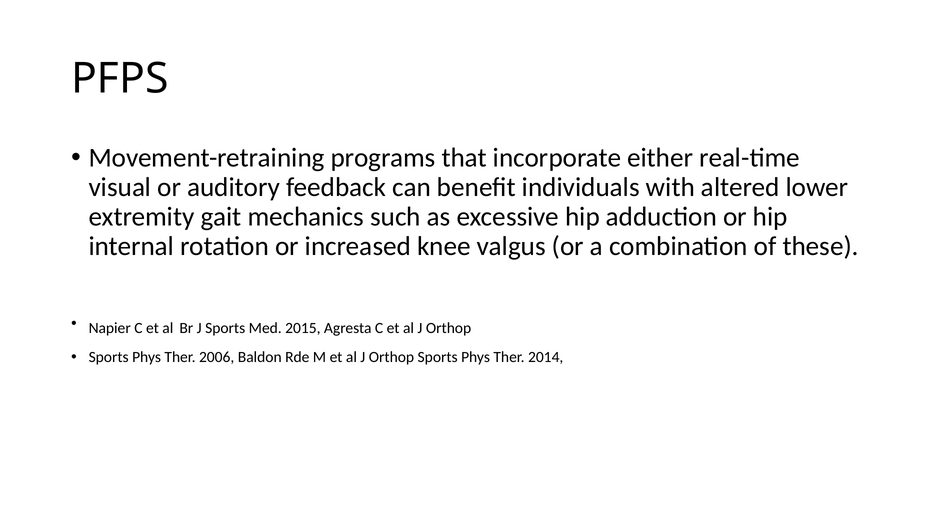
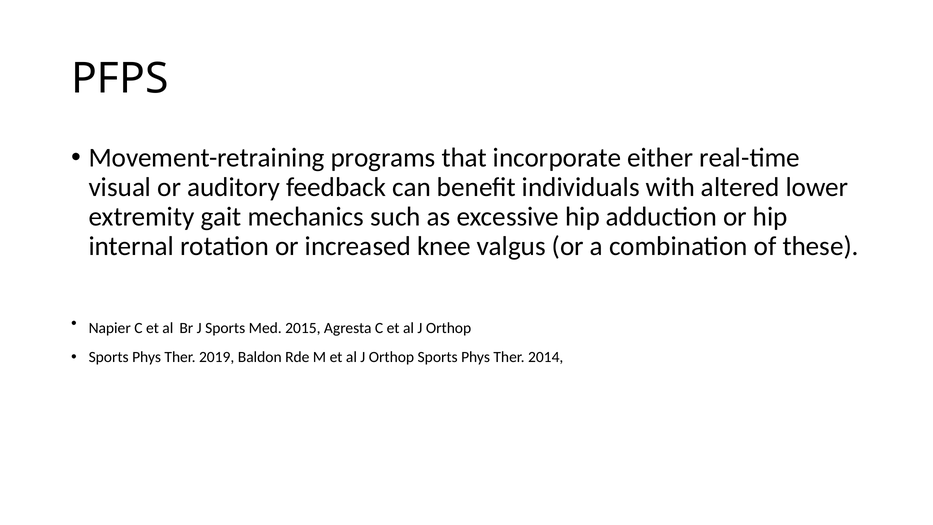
2006: 2006 -> 2019 (217, 357)
